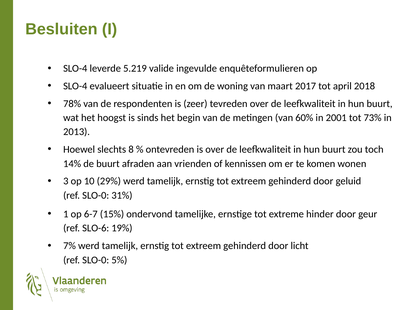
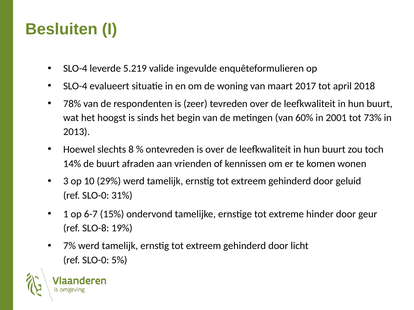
SLO-6: SLO-6 -> SLO-8 (96, 229)
